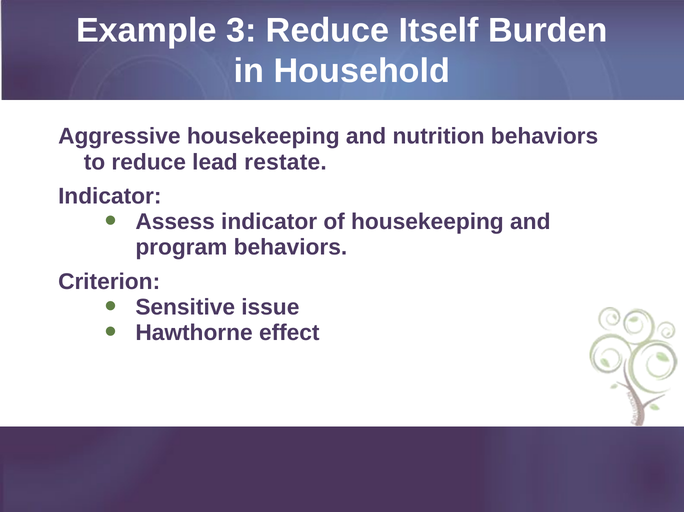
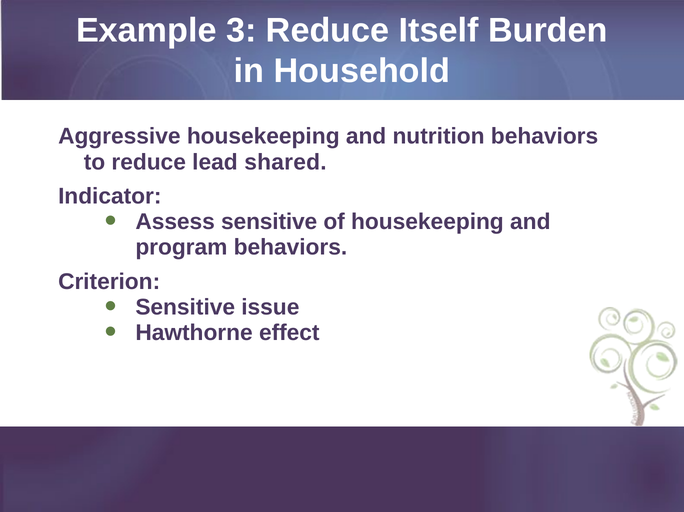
restate: restate -> shared (285, 162)
Assess indicator: indicator -> sensitive (269, 222)
